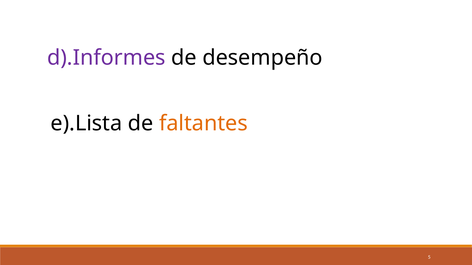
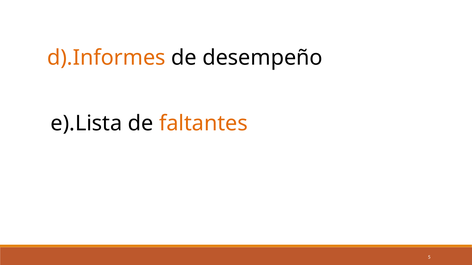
d).Informes colour: purple -> orange (106, 58)
